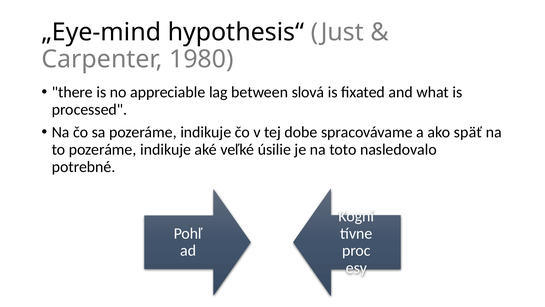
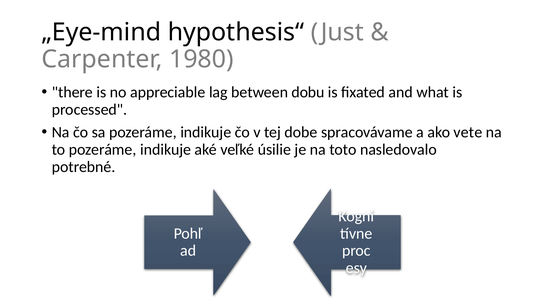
slová: slová -> dobu (308, 92)
späť: späť -> vete (468, 132)
